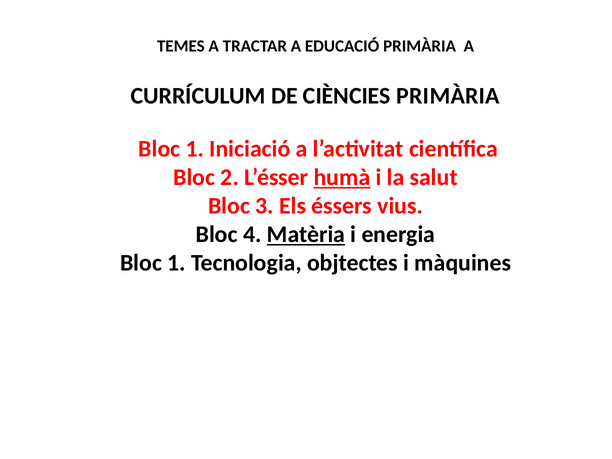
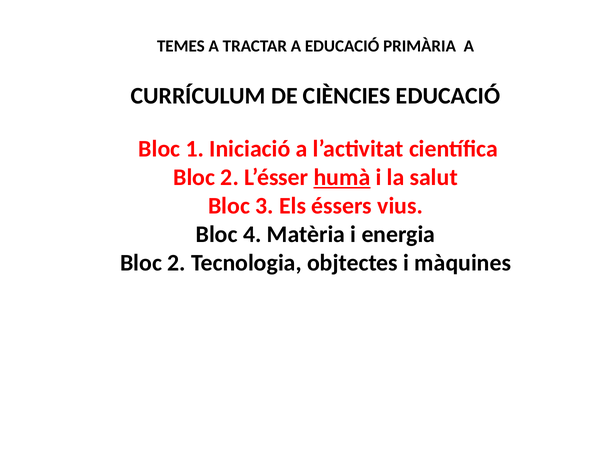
CIÈNCIES PRIMÀRIA: PRIMÀRIA -> EDUCACIÓ (448, 96)
Matèria underline: present -> none (306, 235)
1: 1 -> 2 (176, 263)
